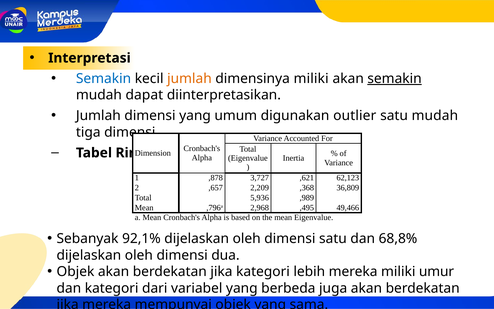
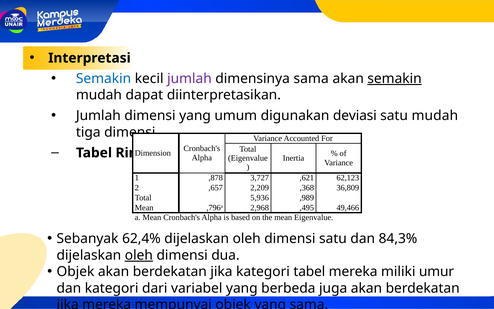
jumlah colour: orange -> purple (189, 79)
dimensinya miliki: miliki -> sama (311, 79)
outlier: outlier -> deviasi (355, 116)
92,1%: 92,1% -> 62,4% (141, 239)
68,8%: 68,8% -> 84,3% (398, 239)
oleh underline: none -> present (139, 255)
kategori lebih: lebih -> tabel (309, 271)
